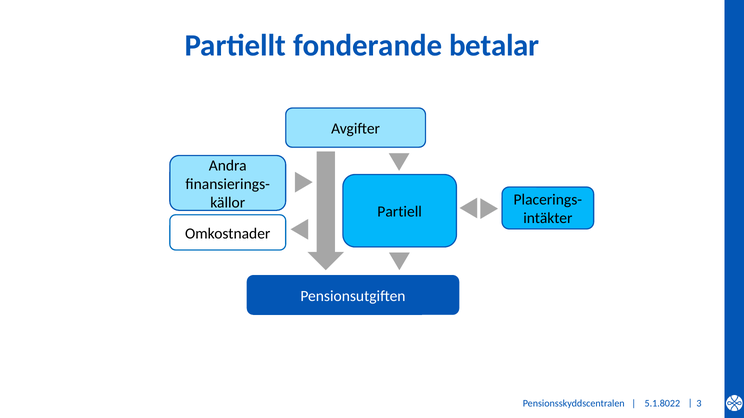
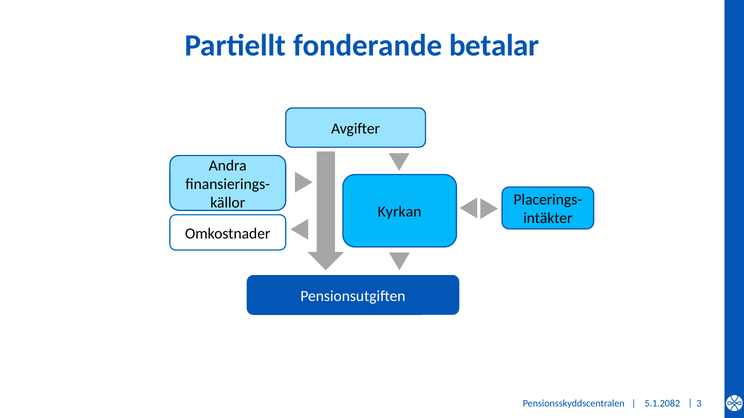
Partiell: Partiell -> Kyrkan (400, 212)
5.1.8022: 5.1.8022 -> 5.1.2082 (662, 404)
